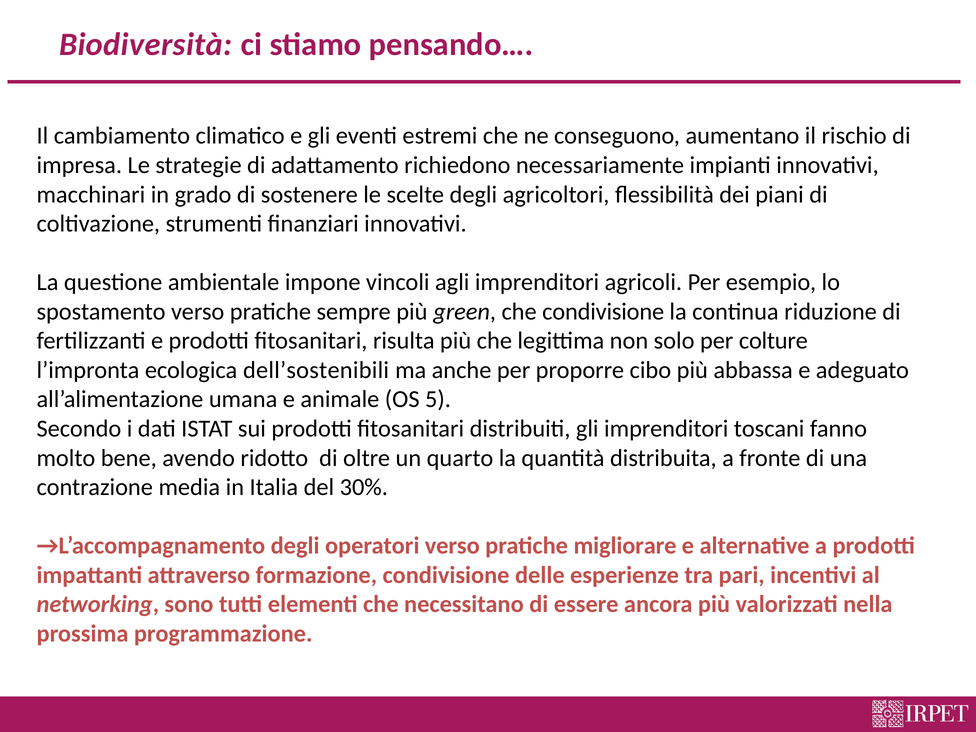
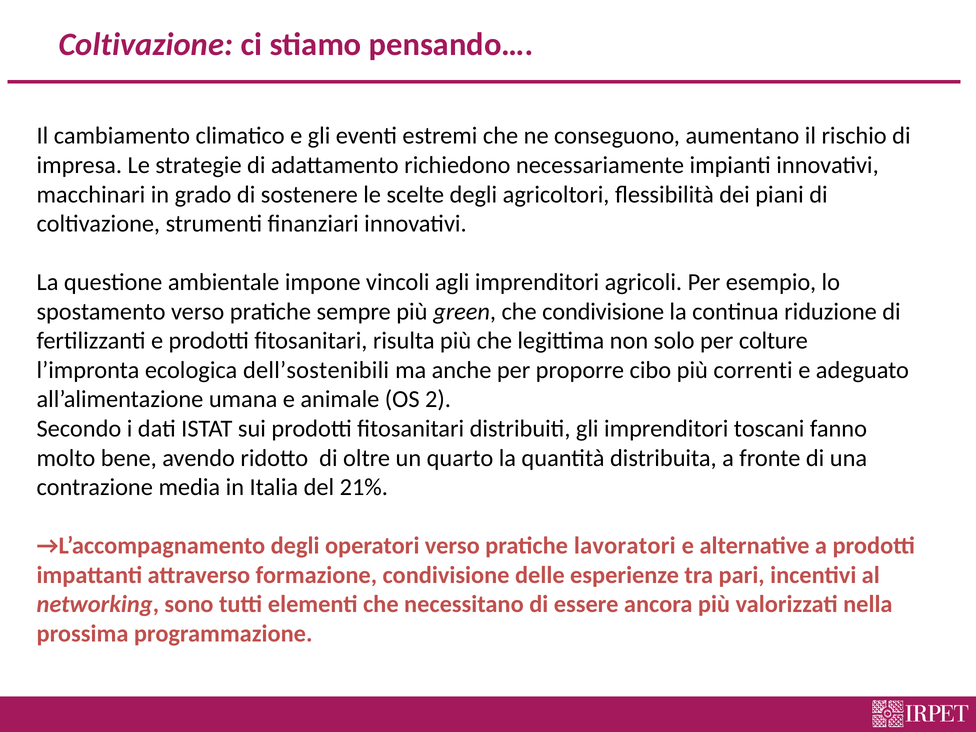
Biodiversità: Biodiversità -> Coltivazione (146, 45)
abbassa: abbassa -> correnti (753, 370)
5: 5 -> 2 (438, 399)
30%: 30% -> 21% (364, 487)
migliorare: migliorare -> lavoratori (625, 546)
